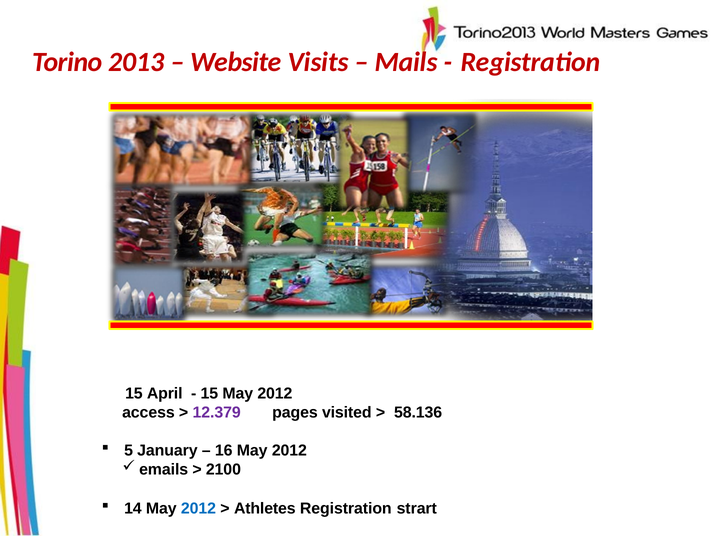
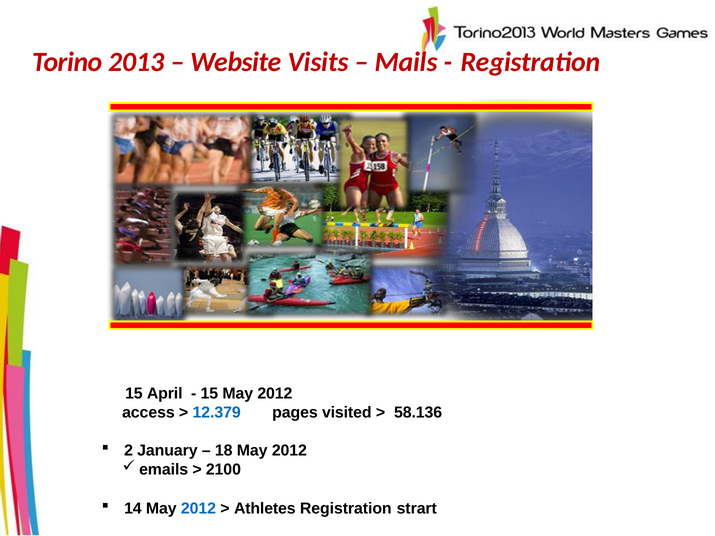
12.379 colour: purple -> blue (217, 413)
5: 5 -> 2 (129, 451)
16: 16 -> 18 (224, 451)
